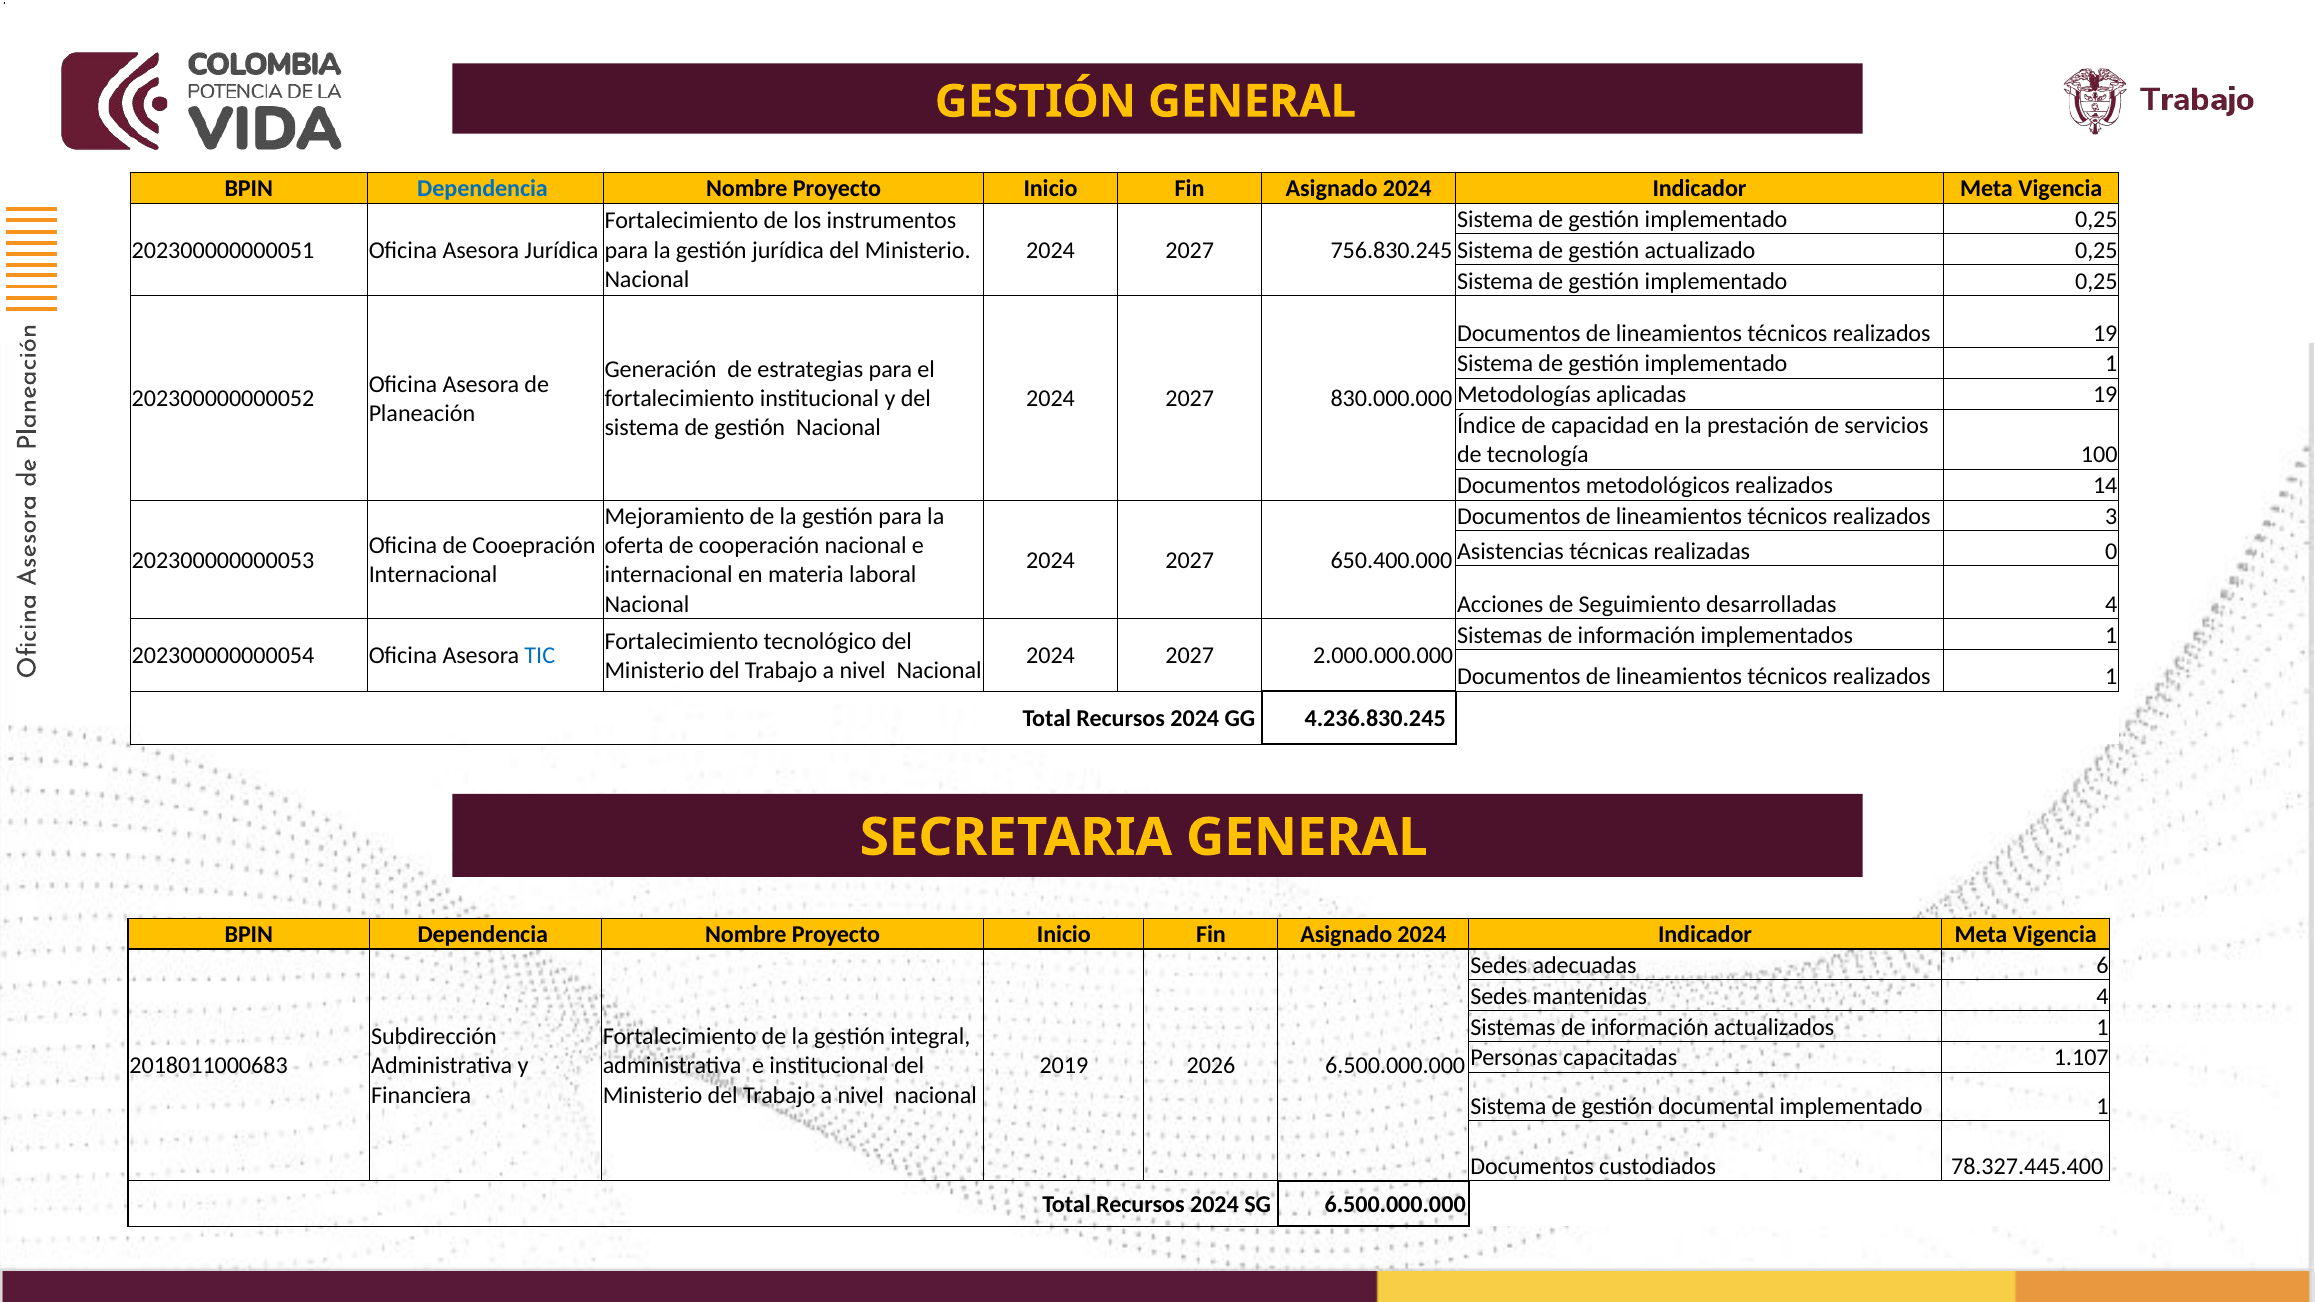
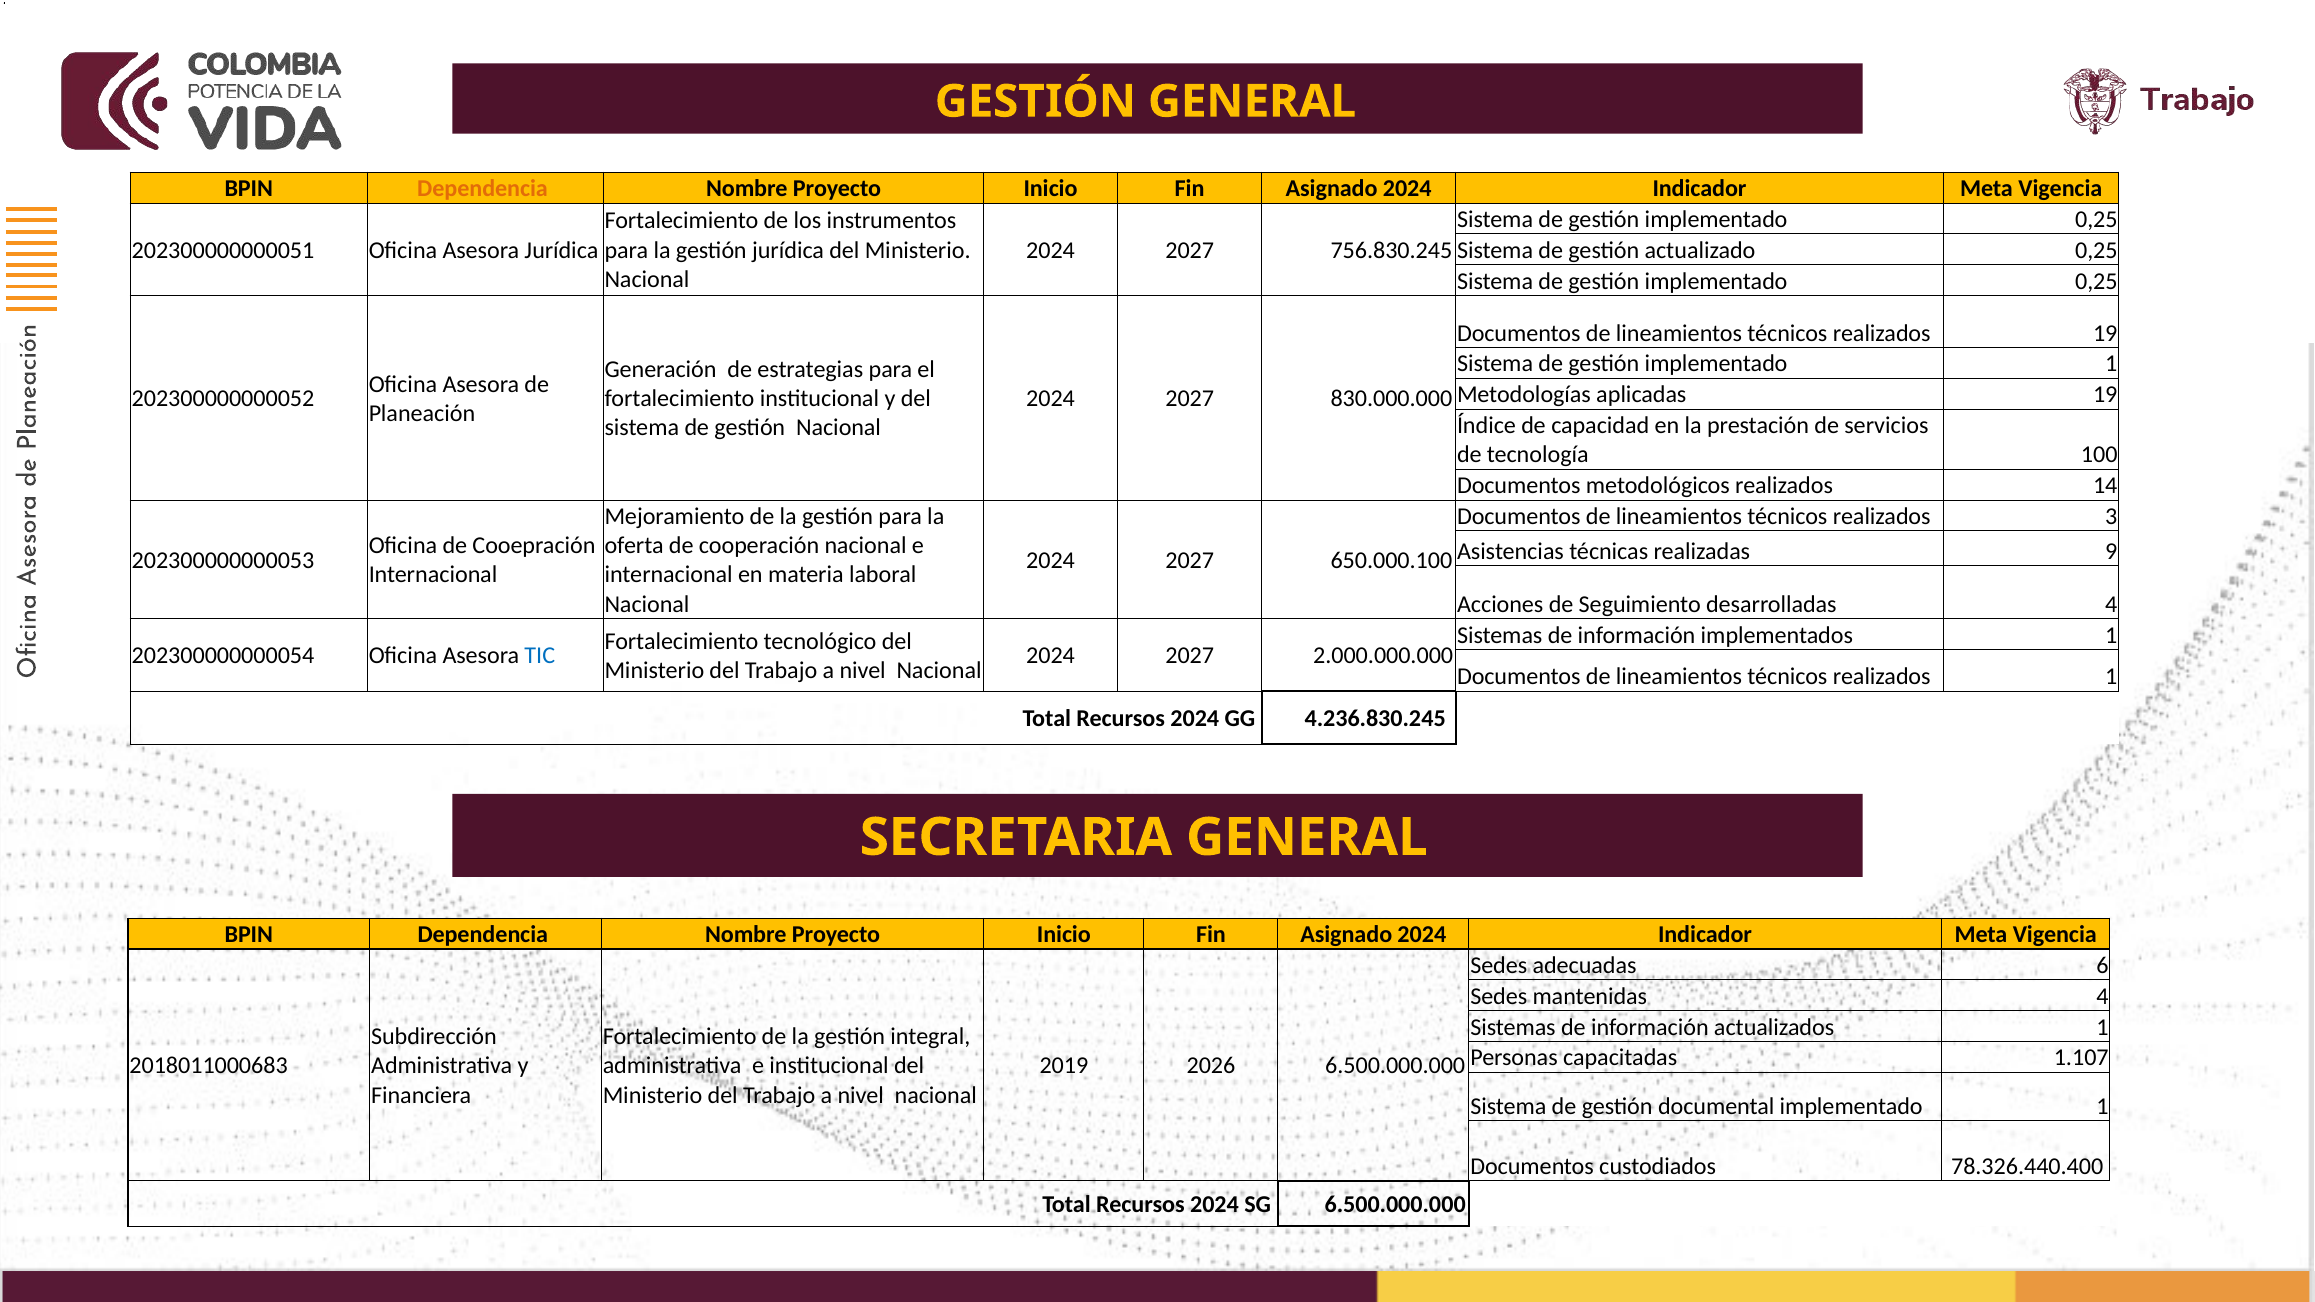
Dependencia colour: blue -> orange (483, 189)
0: 0 -> 9 (2111, 552)
650.400.000: 650.400.000 -> 650.000.100 (1391, 560)
78.327.445.400: 78.327.445.400 -> 78.326.440.400 (2027, 1167)
